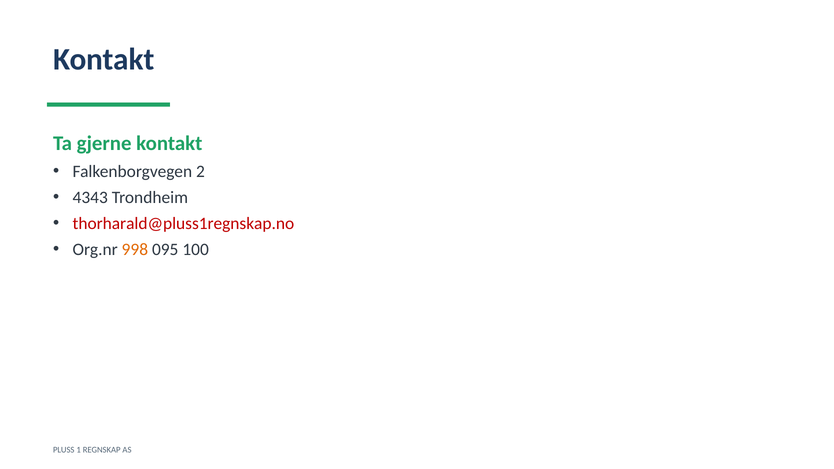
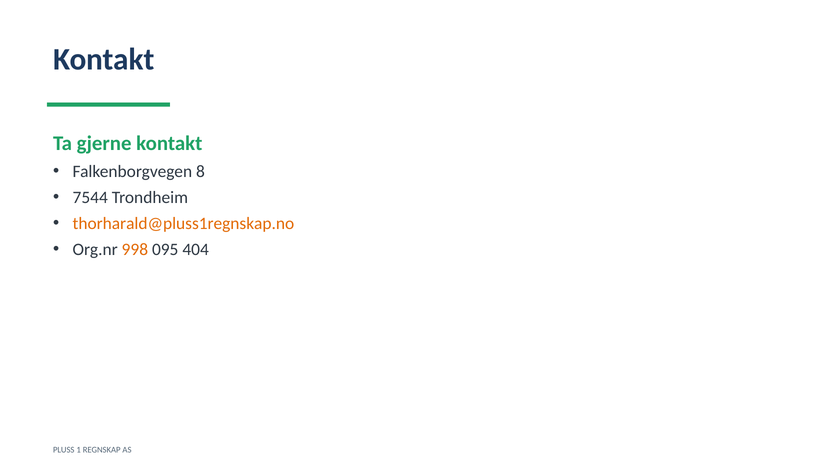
2: 2 -> 8 (200, 171)
4343: 4343 -> 7544 (90, 198)
thorharald@pluss1regnskap.no colour: red -> orange (183, 224)
100: 100 -> 404 (196, 250)
